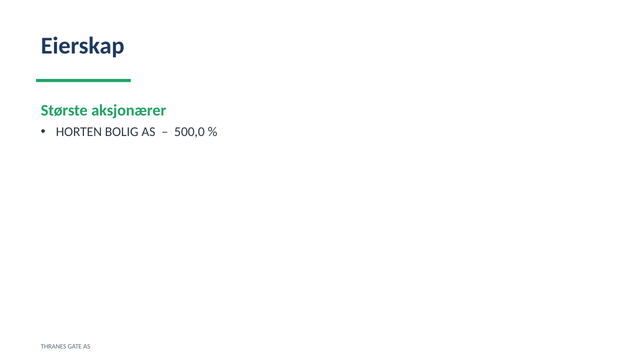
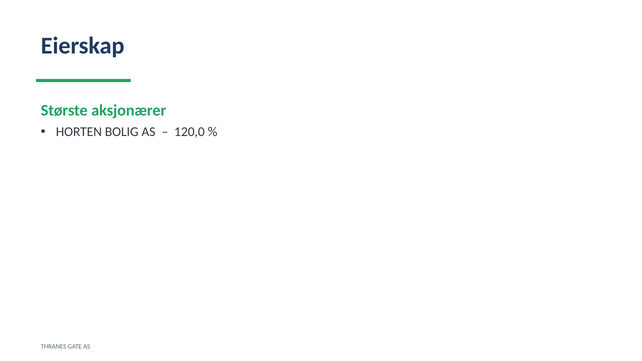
500,0: 500,0 -> 120,0 (189, 132)
